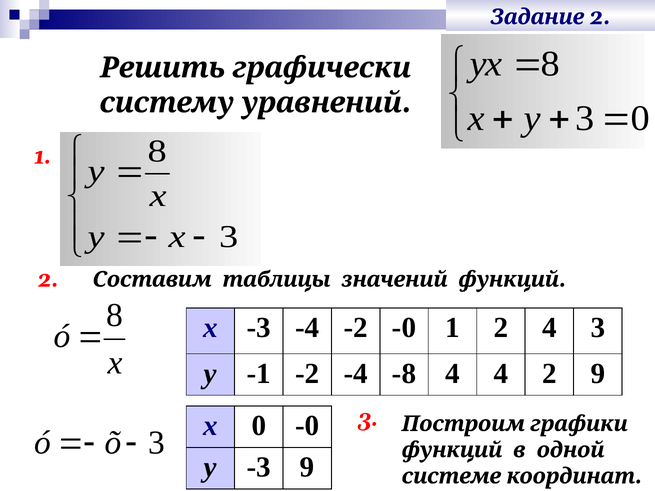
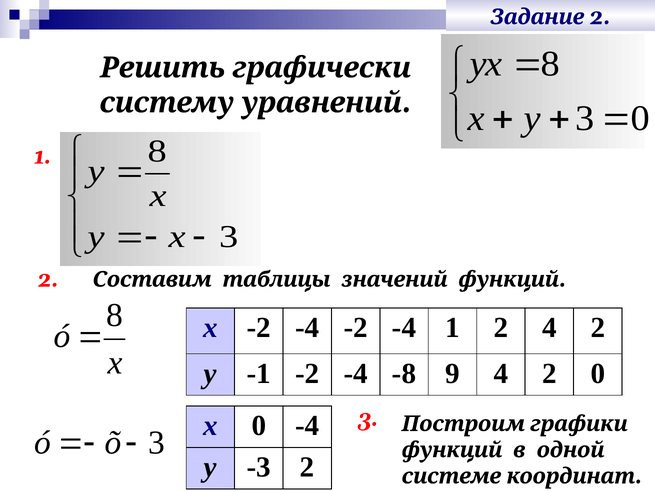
х -3: -3 -> -2 (259, 328)
-4 -2 -0: -0 -> -4 (404, 328)
2 4 3: 3 -> 2 (598, 328)
-8 4: 4 -> 9 (453, 374)
2 9: 9 -> 0 (598, 374)
0 -0: -0 -> -4 (307, 426)
-3 9: 9 -> 2 (307, 467)
